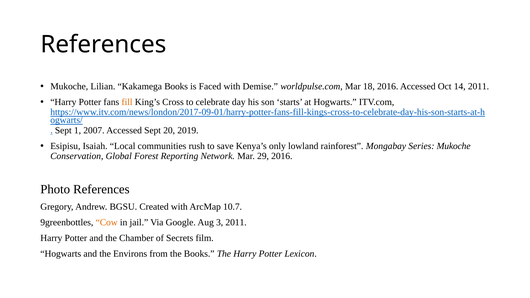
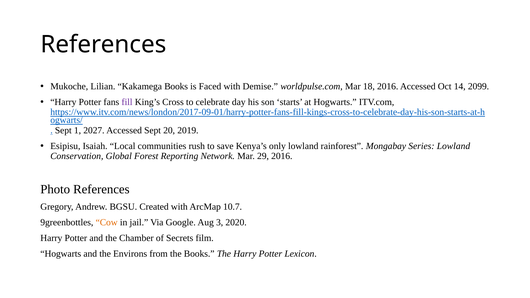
14 2011: 2011 -> 2099 (479, 86)
fill colour: orange -> purple (127, 102)
2007: 2007 -> 2027 (94, 130)
Series Mukoche: Mukoche -> Lowland (454, 146)
3 2011: 2011 -> 2020 (236, 222)
